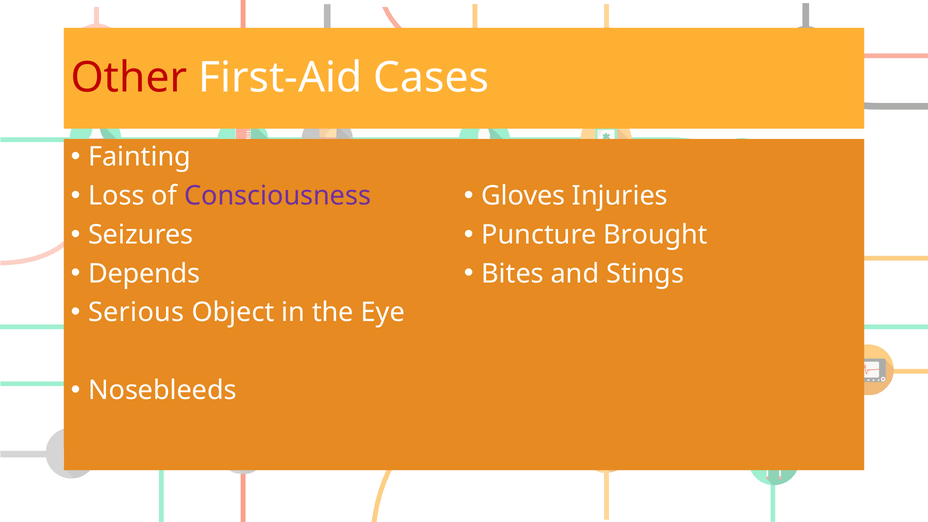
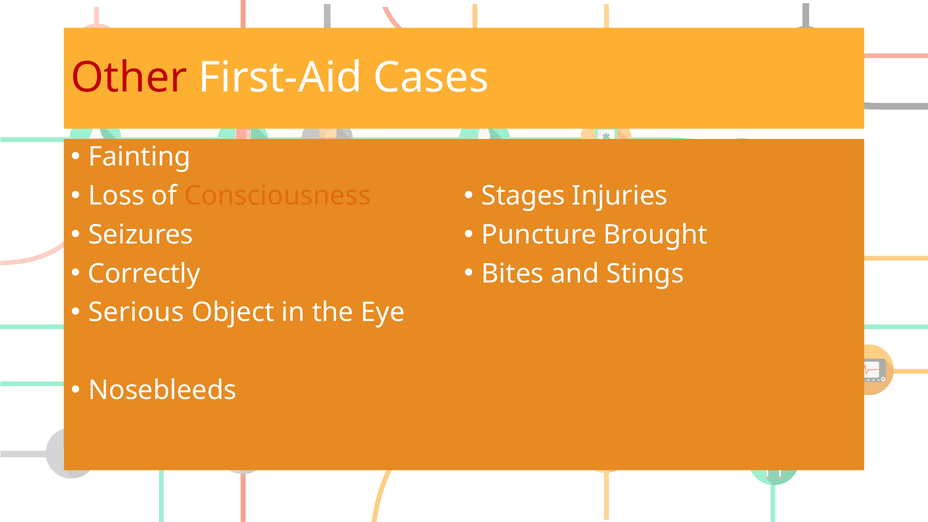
Consciousness colour: purple -> orange (278, 196)
Gloves: Gloves -> Stages (523, 196)
Depends: Depends -> Correctly (144, 274)
